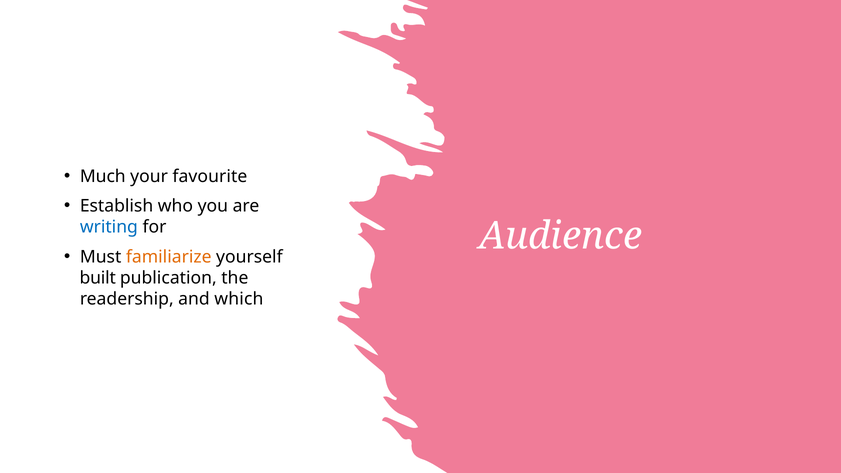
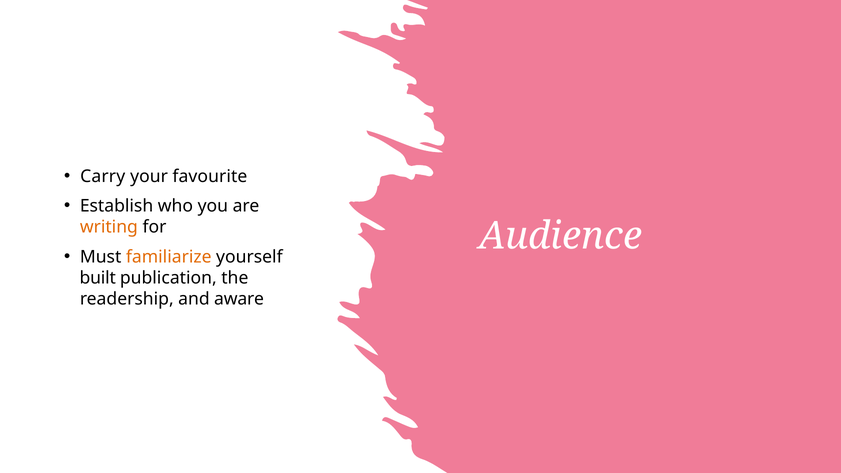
Much: Much -> Carry (103, 176)
writing colour: blue -> orange (109, 227)
which: which -> aware (239, 299)
